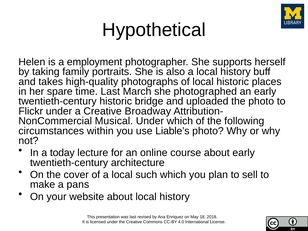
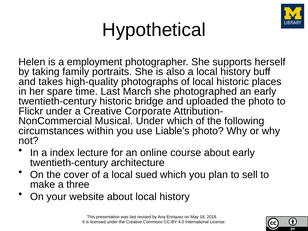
Broadway: Broadway -> Corporate (148, 111)
today: today -> index (62, 153)
such: such -> sued (146, 175)
pans: pans -> three (78, 185)
